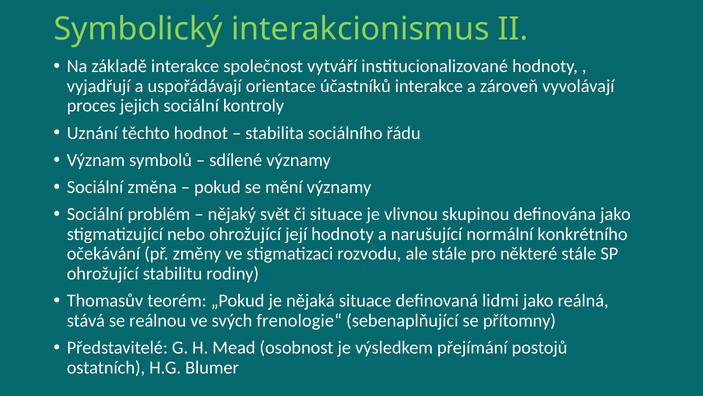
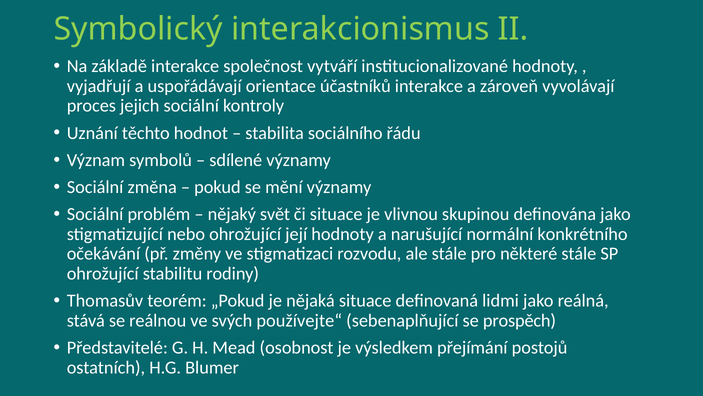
frenologie“: frenologie“ -> používejte“ (299, 320)
přítomny: přítomny -> prospěch (519, 320)
